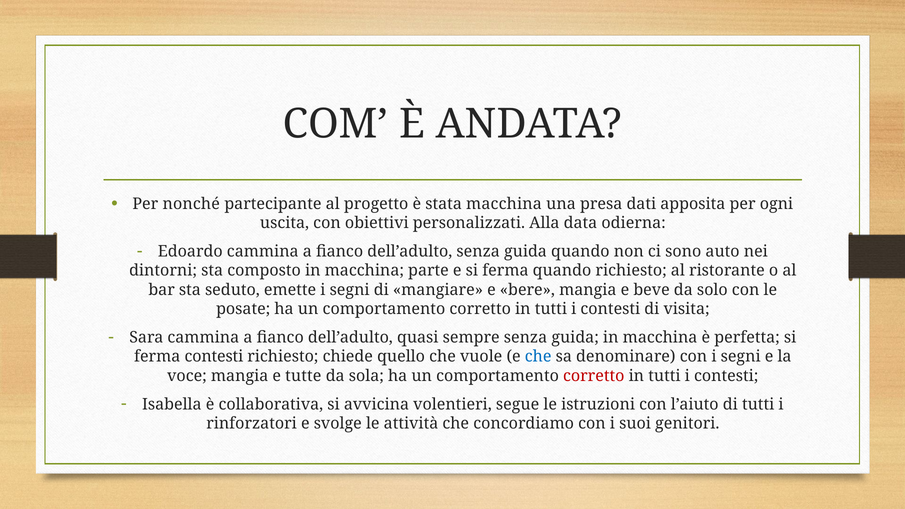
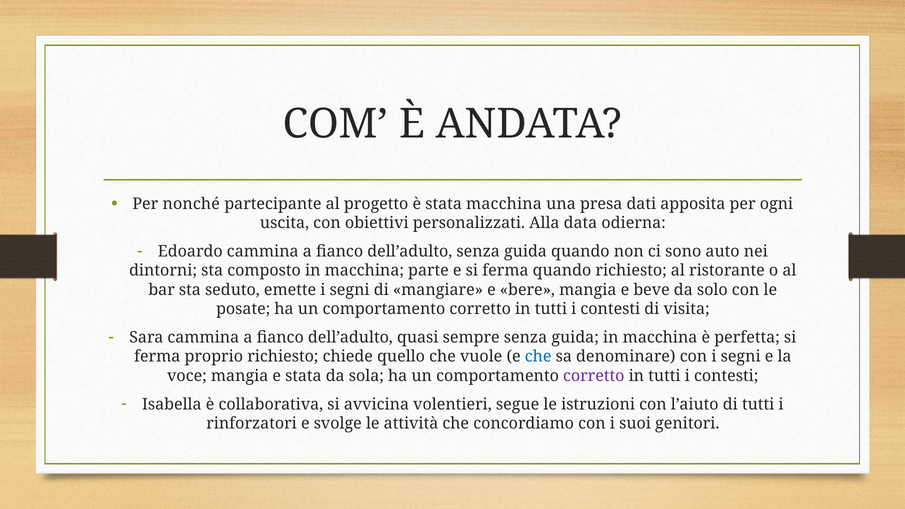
ferma contesti: contesti -> proprio (214, 357)
e tutte: tutte -> stata (303, 376)
corretto colour: red -> purple (594, 376)
